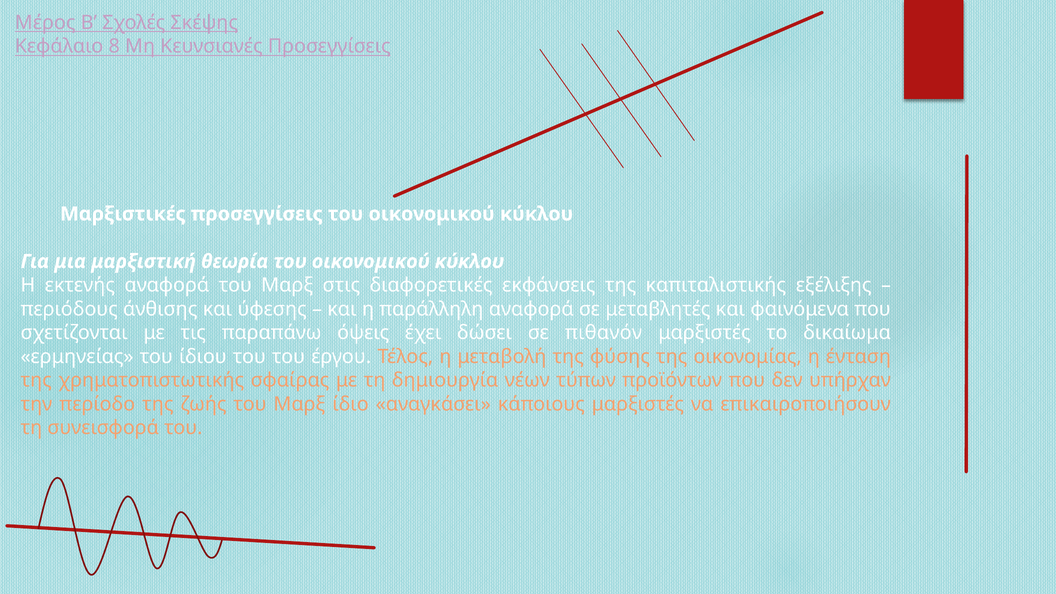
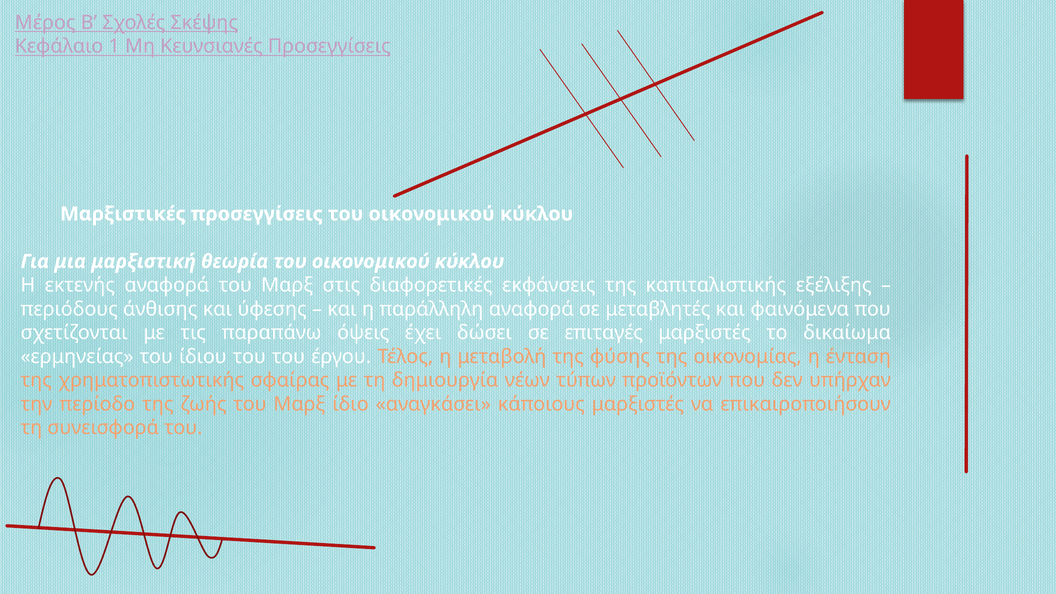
8: 8 -> 1 (114, 46)
πιθανόν: πιθανόν -> επιταγές (604, 333)
